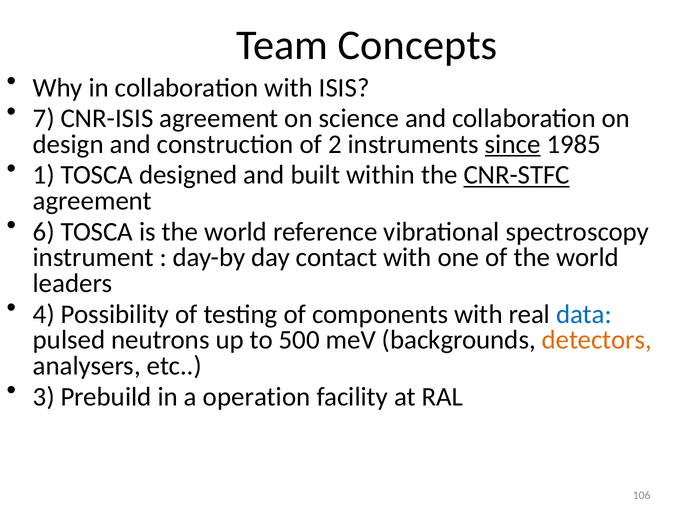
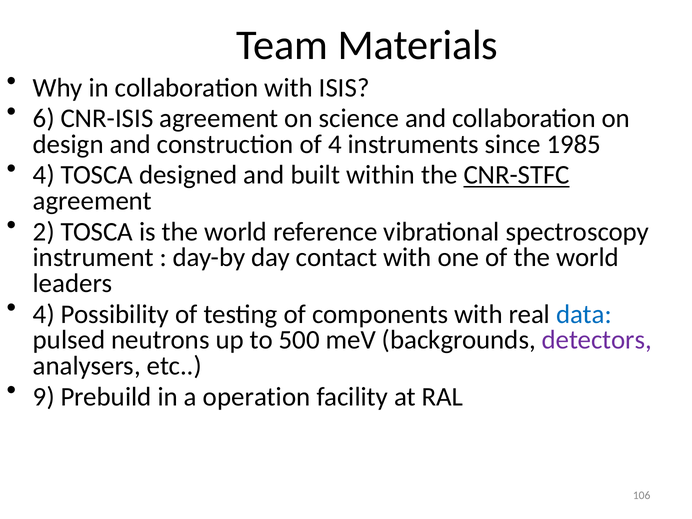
Concepts: Concepts -> Materials (418, 45)
7: 7 -> 6 (44, 118)
of 2: 2 -> 4 (335, 144)
since underline: present -> none (513, 144)
1: 1 -> 4 (44, 175)
6: 6 -> 2 (44, 232)
detectors colour: orange -> purple (597, 340)
3: 3 -> 9 (44, 397)
